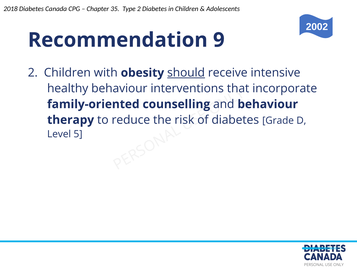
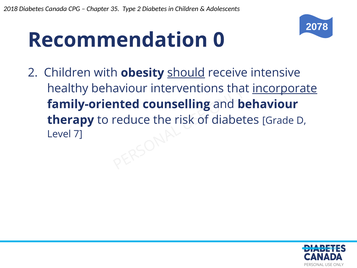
2002: 2002 -> 2078 (317, 27)
9: 9 -> 0 (219, 40)
incorporate underline: none -> present (285, 88)
5: 5 -> 7 (78, 134)
